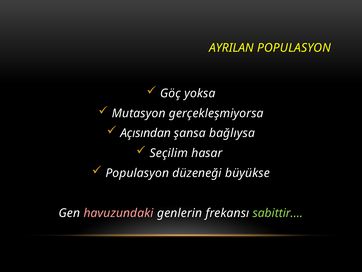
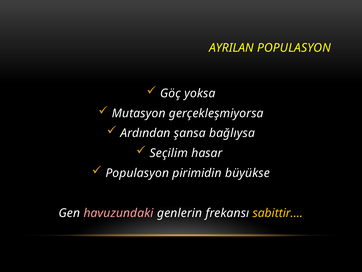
Açısından: Açısından -> Ardından (145, 133)
düzeneği: düzeneği -> pirimidin (197, 173)
sabittir… colour: light green -> yellow (278, 213)
